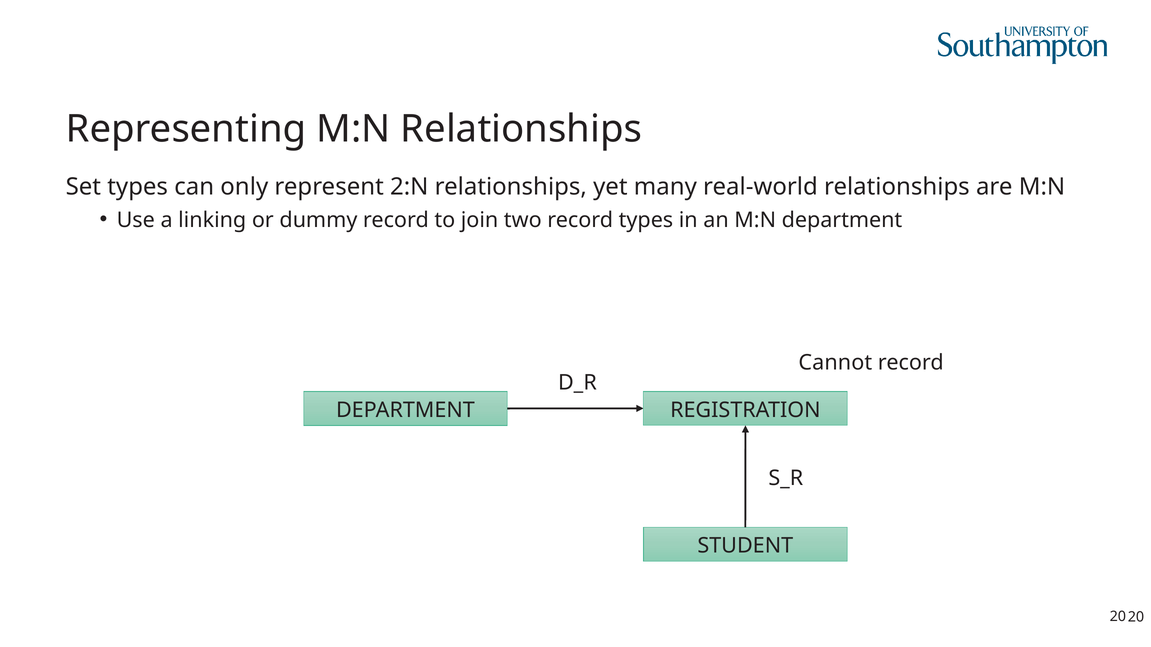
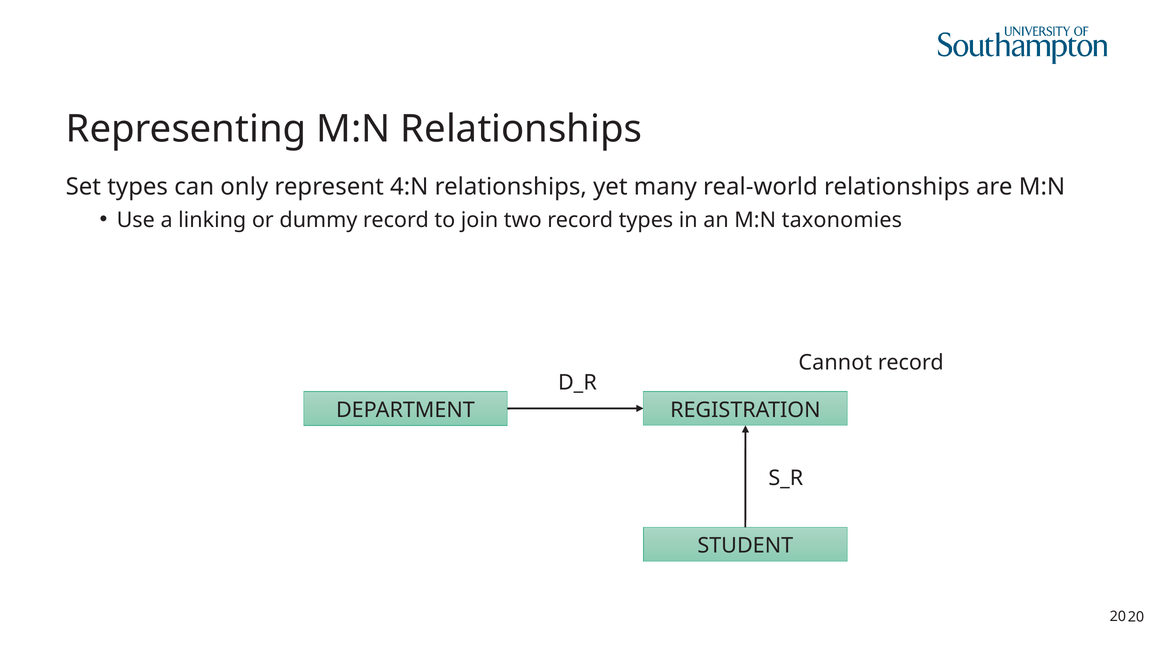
2:N: 2:N -> 4:N (409, 187)
M:N department: department -> taxonomies (842, 220)
